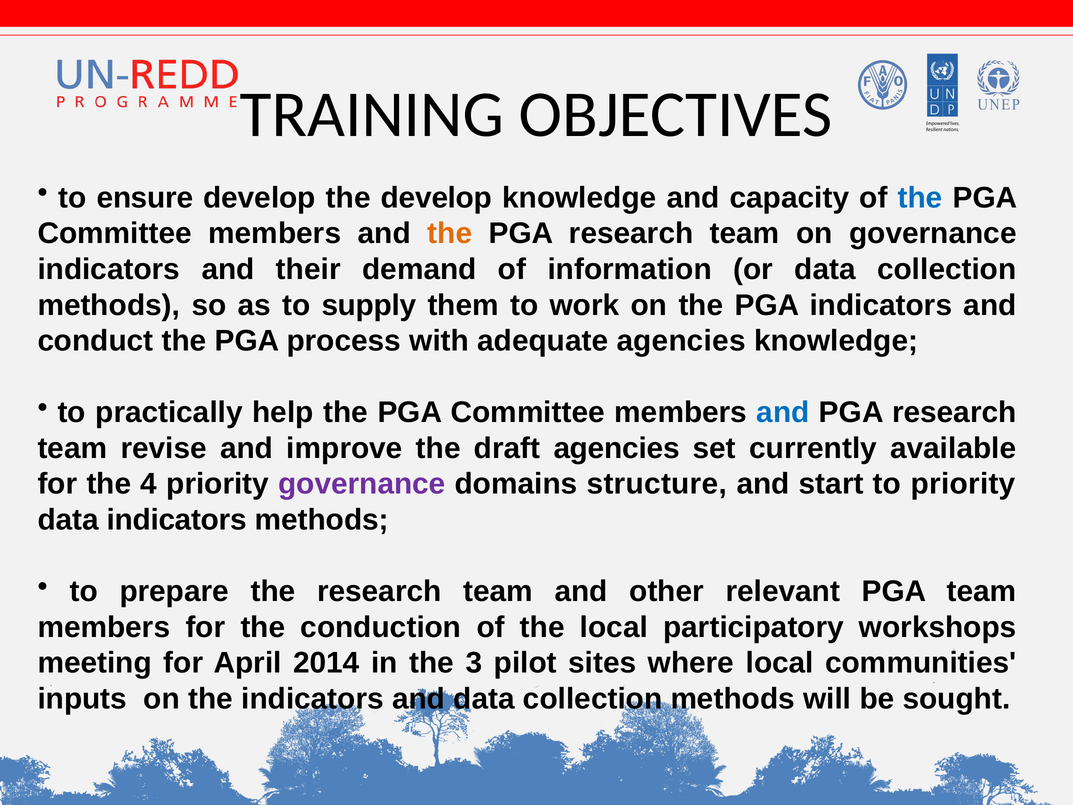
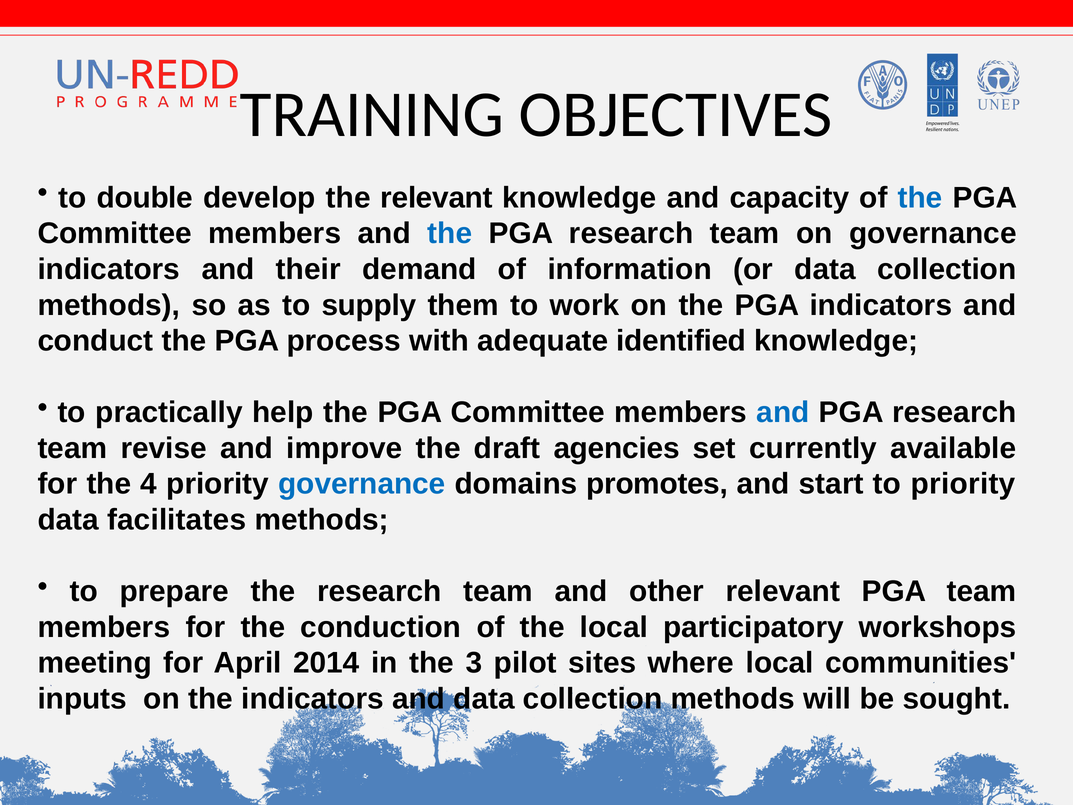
ensure: ensure -> double (145, 198)
the develop: develop -> relevant (437, 198)
the colour: orange -> blue (450, 234)
adequate agencies: agencies -> identified (681, 341)
governance colour: purple -> blue (362, 484)
structure: structure -> promotes (657, 484)
data indicators: indicators -> facilitates (177, 520)
